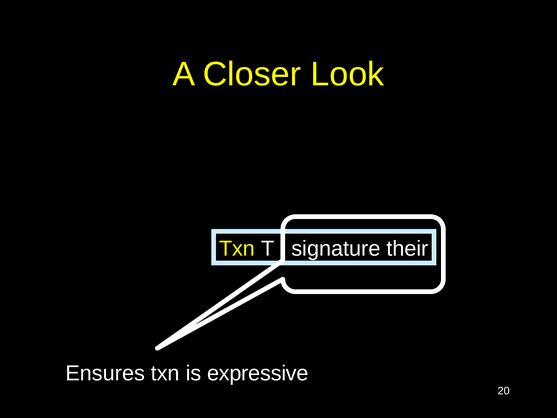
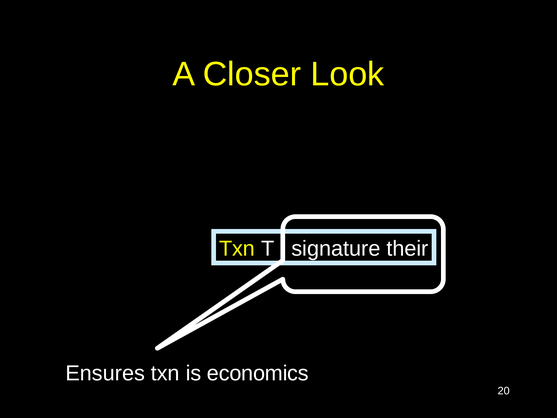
expressive: expressive -> economics (258, 373)
